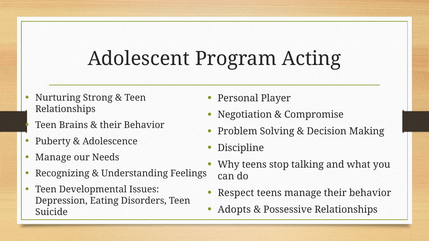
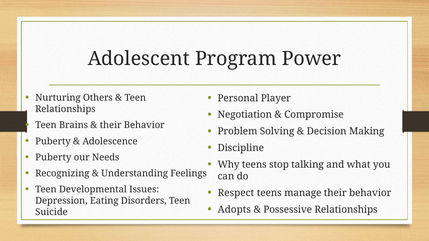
Acting: Acting -> Power (311, 59)
Strong: Strong -> Others (98, 98)
Manage: Manage -> Puberty (53, 158)
